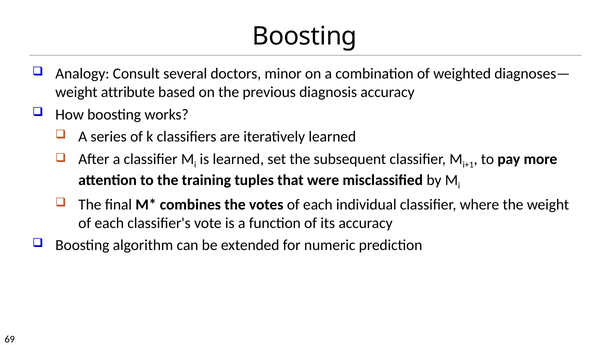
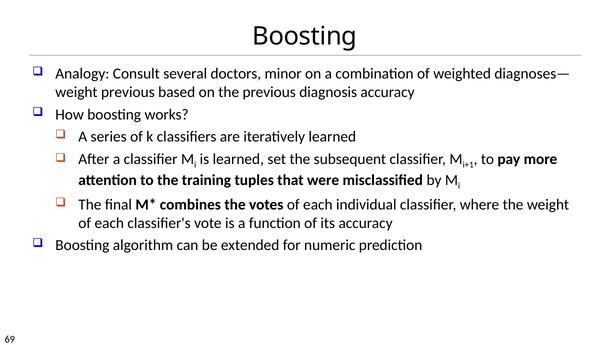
weight attribute: attribute -> previous (128, 92)
